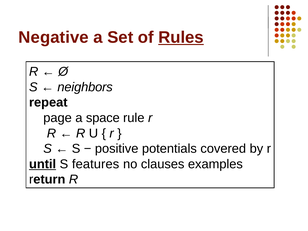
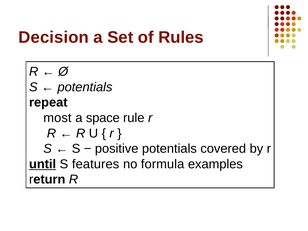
Negative: Negative -> Decision (54, 37)
Rules underline: present -> none (181, 37)
neighbors: neighbors -> potentials (85, 87)
page: page -> most (57, 118)
clauses: clauses -> formula (163, 164)
